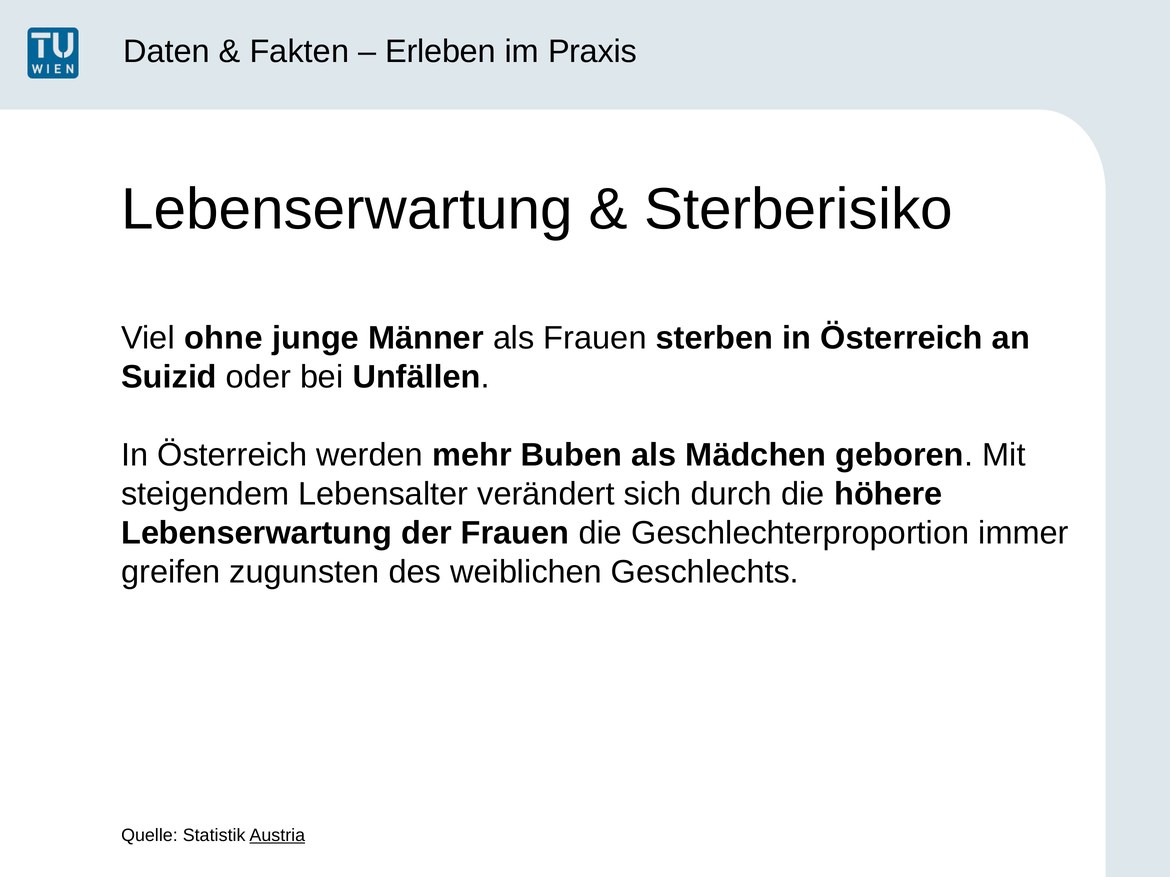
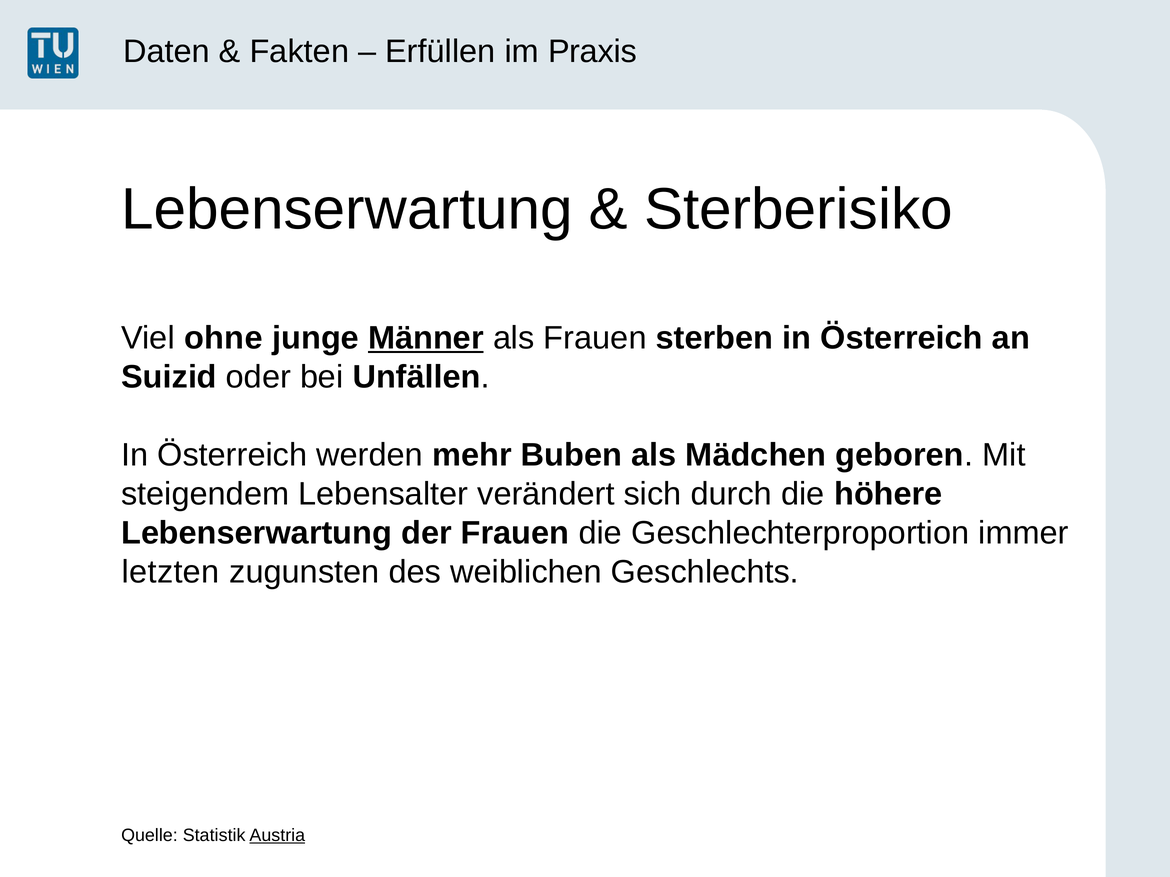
Erleben: Erleben -> Erfüllen (440, 52)
Männer underline: none -> present (426, 338)
greifen: greifen -> letzten (171, 572)
